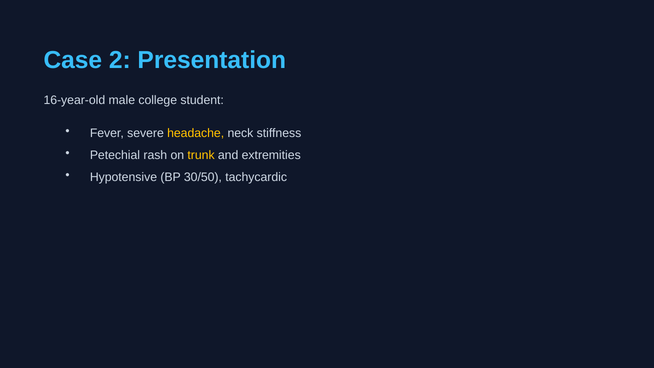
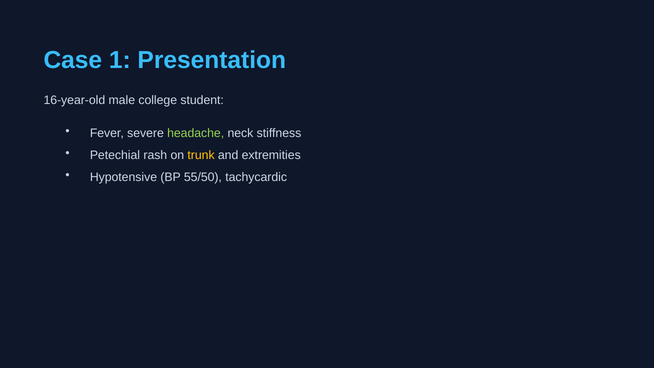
2: 2 -> 1 (120, 60)
headache colour: yellow -> light green (196, 133)
30/50: 30/50 -> 55/50 (203, 177)
